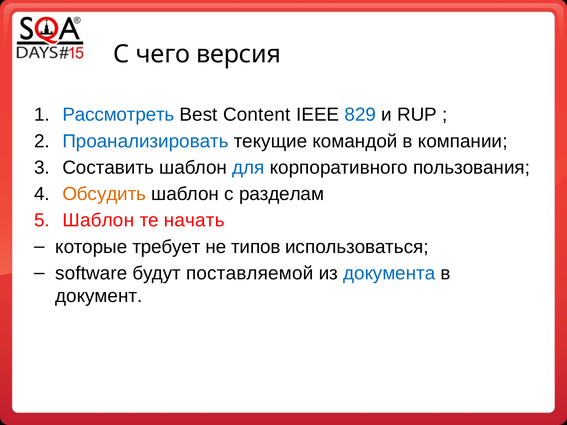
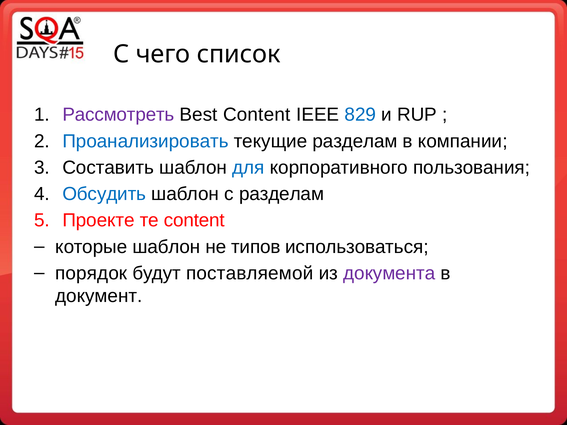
версия: версия -> список (239, 54)
Рассмотреть colour: blue -> purple (118, 115)
текущие командой: командой -> разделам (355, 141)
Обсудить colour: orange -> blue (104, 194)
Шаблон: Шаблон -> Проекте (98, 221)
те начать: начать -> content (194, 221)
которые требует: требует -> шаблон (166, 247)
software: software -> порядок (91, 273)
документа colour: blue -> purple (389, 273)
